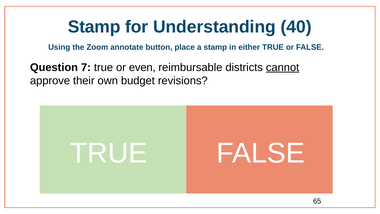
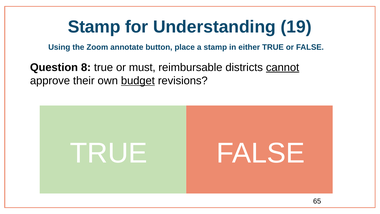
40: 40 -> 19 (296, 27)
7: 7 -> 8 (86, 67)
even: even -> must (142, 67)
budget underline: none -> present (138, 81)
